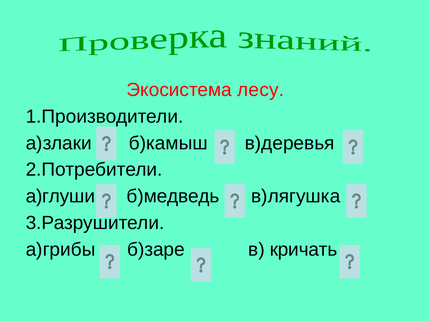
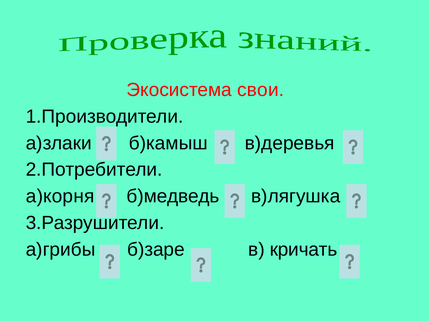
лесу: лесу -> свои (261, 90)
а)глуши: а)глуши -> а)корня (60, 197)
